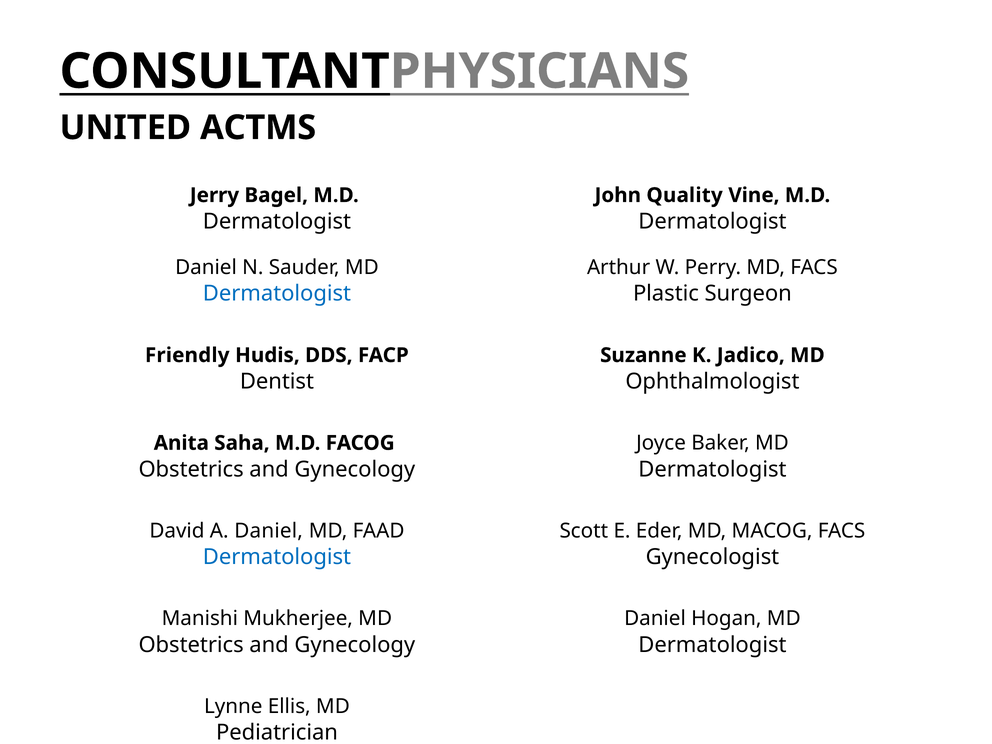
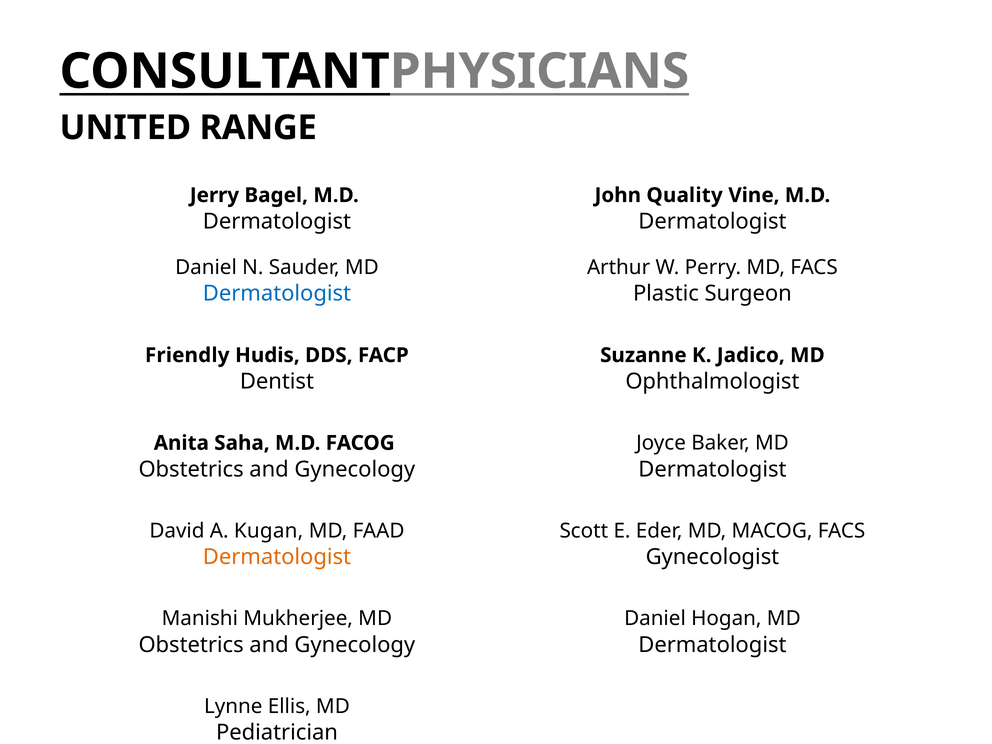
ACTMS: ACTMS -> RANGE (258, 128)
A Daniel: Daniel -> Kugan (269, 531)
Dermatologist colour: blue -> orange (277, 557)
